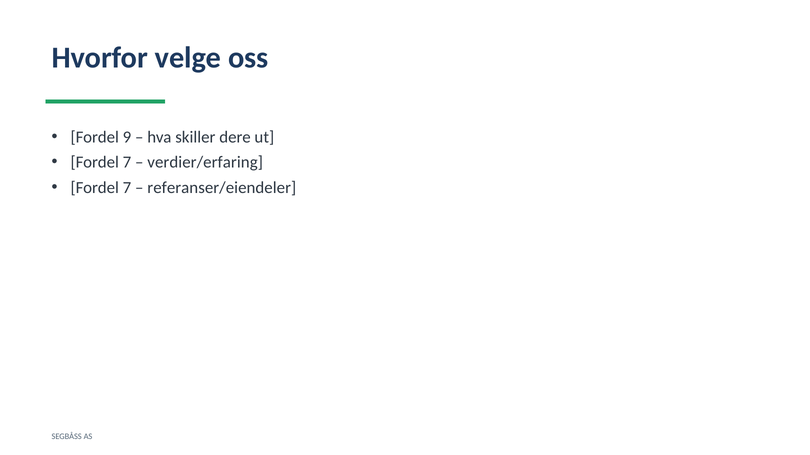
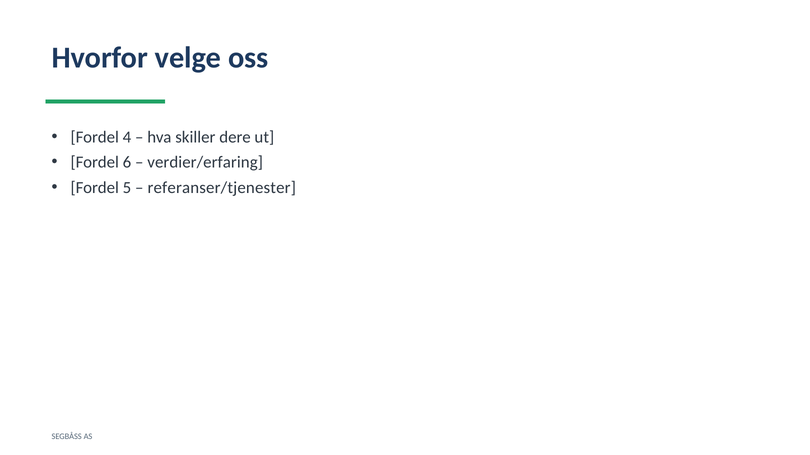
9: 9 -> 4 (127, 137)
7: 7 -> 6 (127, 163)
7: 7 -> 5 (127, 188)
referanser/eiendeler: referanser/eiendeler -> referanser/tjenester (222, 188)
